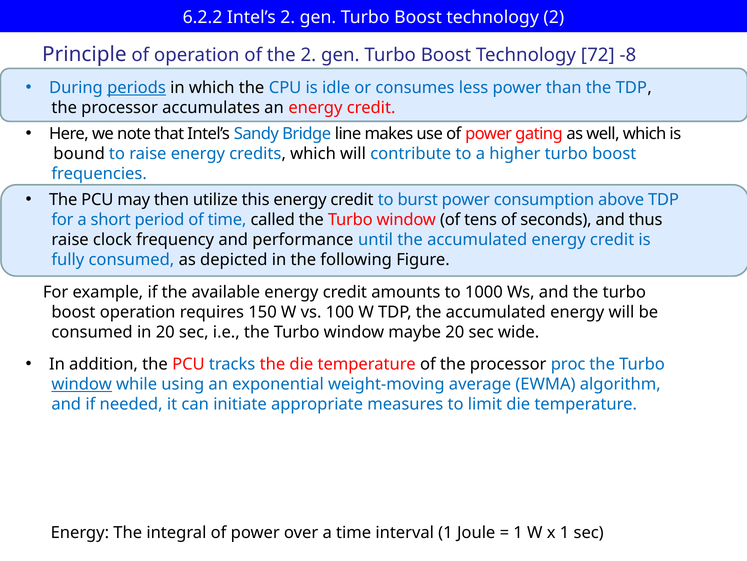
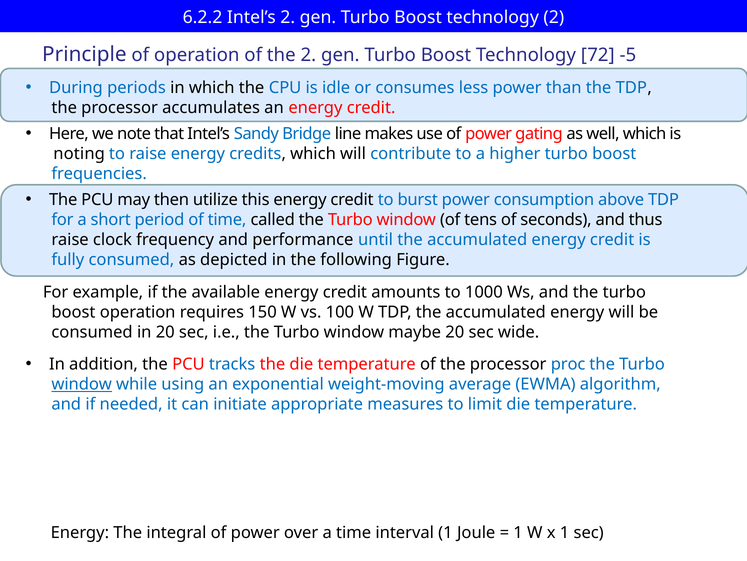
-8: -8 -> -5 (628, 55)
periods underline: present -> none (137, 88)
bound: bound -> noting (79, 154)
